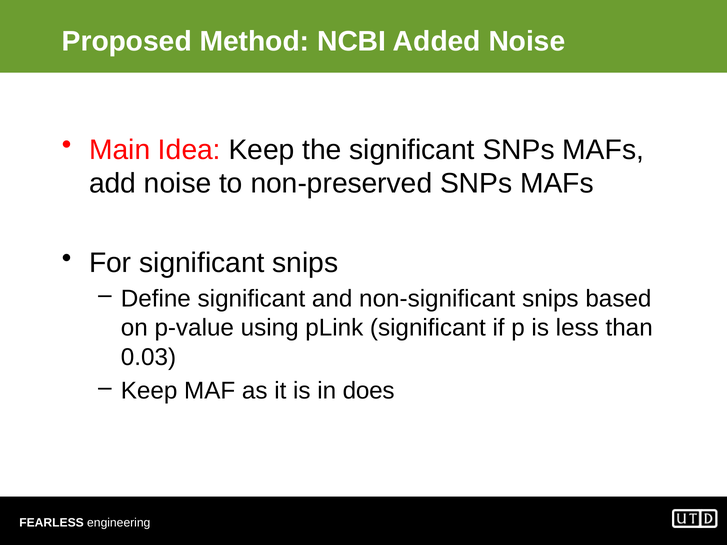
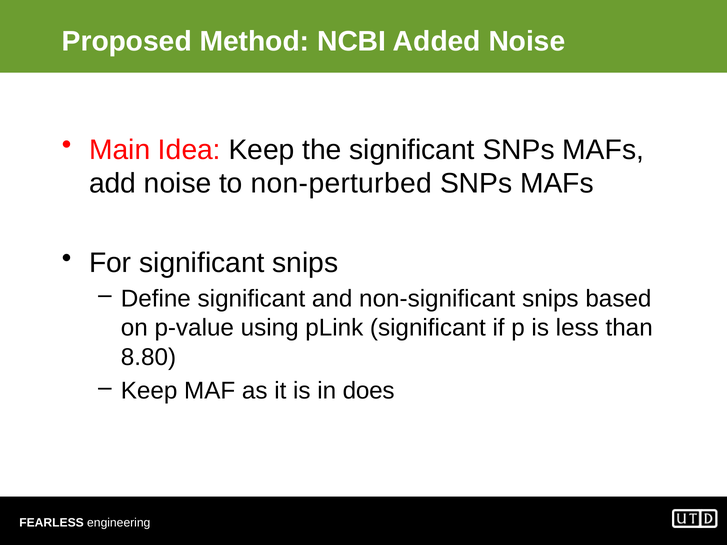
non-preserved: non-preserved -> non-perturbed (341, 184)
0.03: 0.03 -> 8.80 (148, 357)
